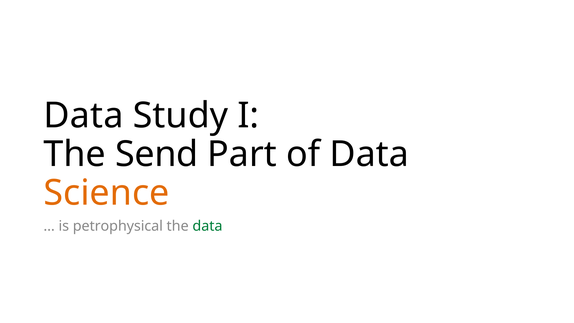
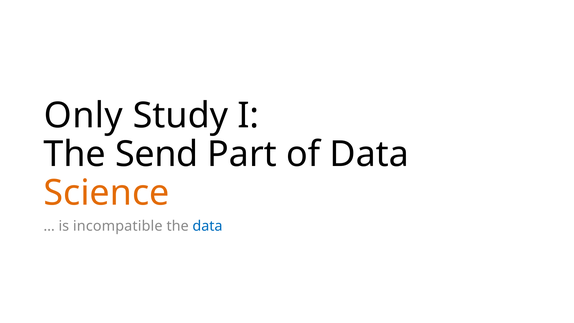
Data: Data -> Only (83, 116)
petrophysical: petrophysical -> incompatible (118, 226)
data colour: green -> blue (207, 226)
